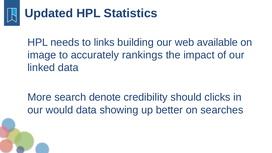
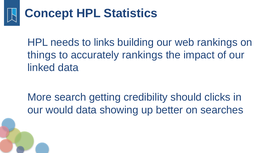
Updated: Updated -> Concept (49, 13)
web available: available -> rankings (217, 42)
image: image -> things (42, 55)
denote: denote -> getting (105, 97)
